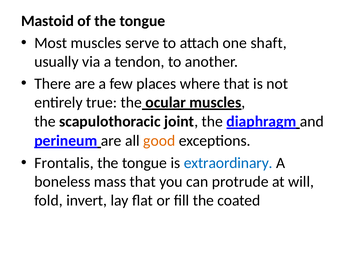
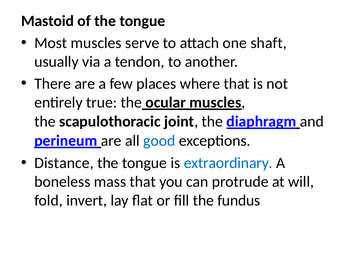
good colour: orange -> blue (159, 141)
Frontalis: Frontalis -> Distance (64, 163)
coated: coated -> fundus (239, 200)
